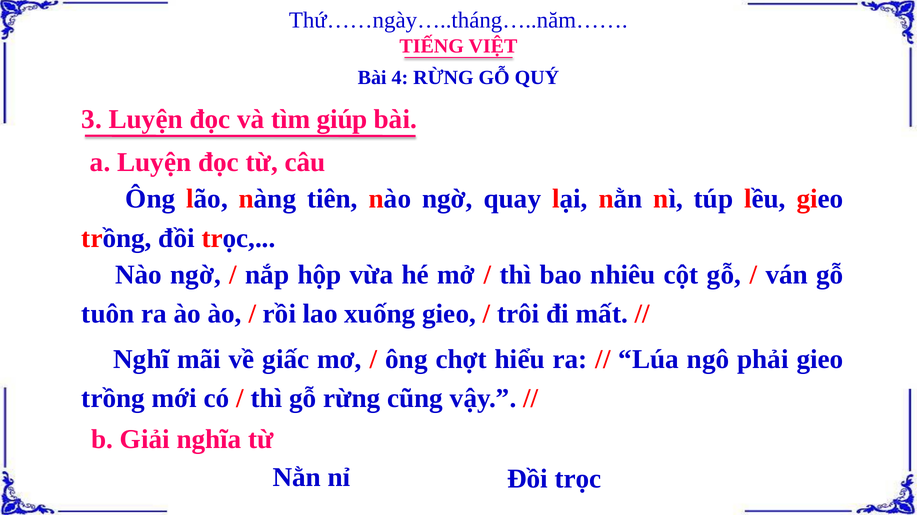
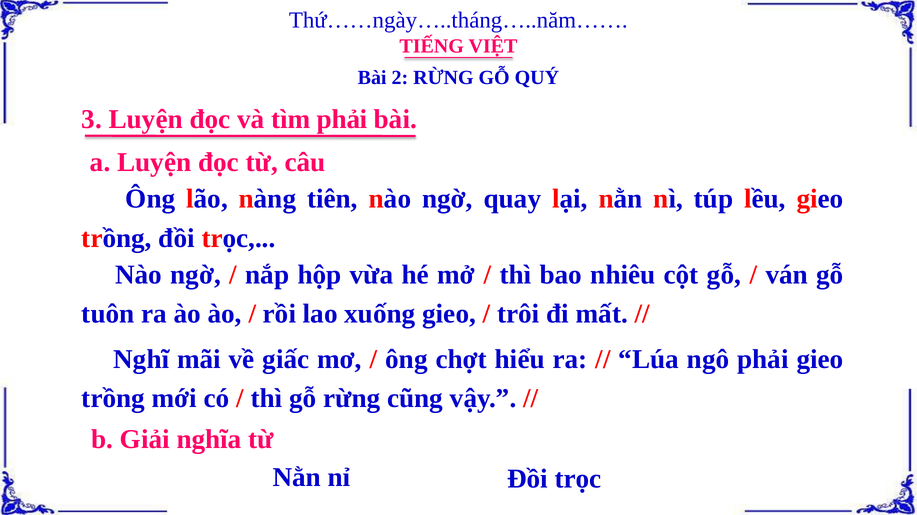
4: 4 -> 2 (400, 78)
tìm giúp: giúp -> phải (342, 119)
